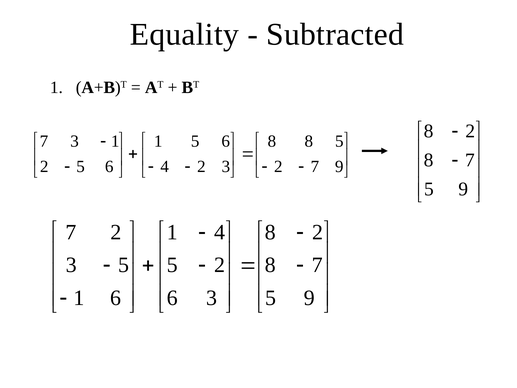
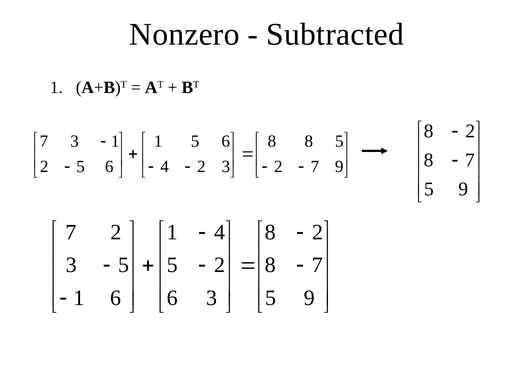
Equality: Equality -> Nonzero (184, 35)
